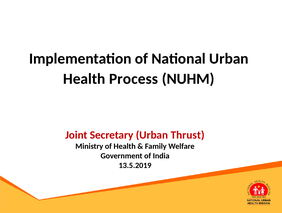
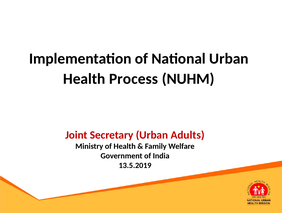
Thrust: Thrust -> Adults (188, 135)
